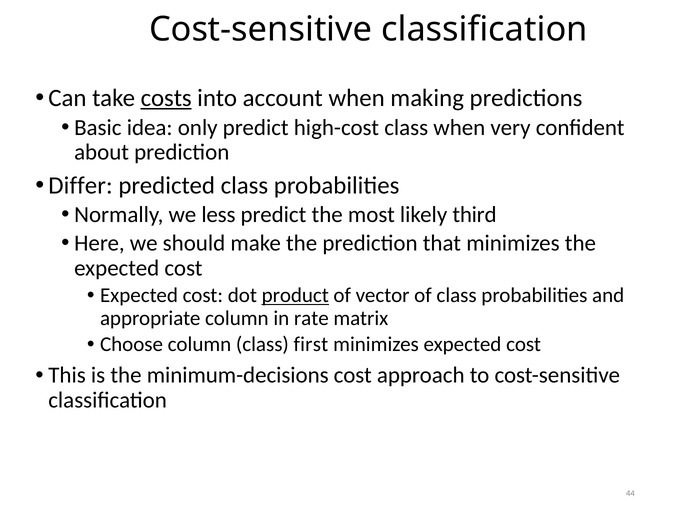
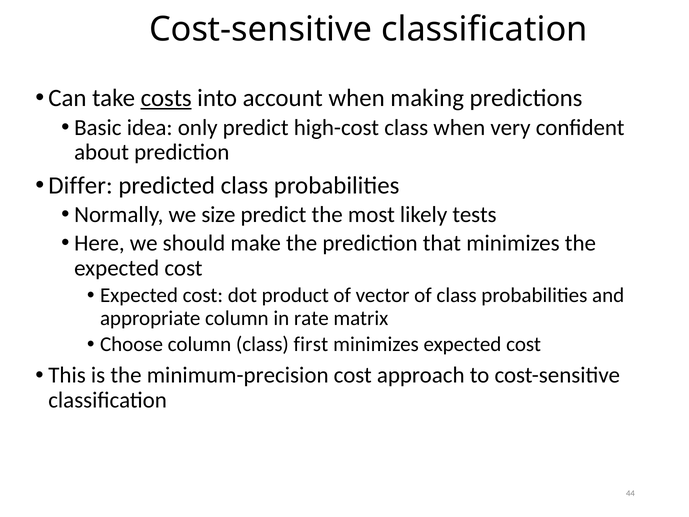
less: less -> size (218, 215)
third: third -> tests (474, 215)
product underline: present -> none (295, 295)
minimum-decisions: minimum-decisions -> minimum-precision (238, 375)
